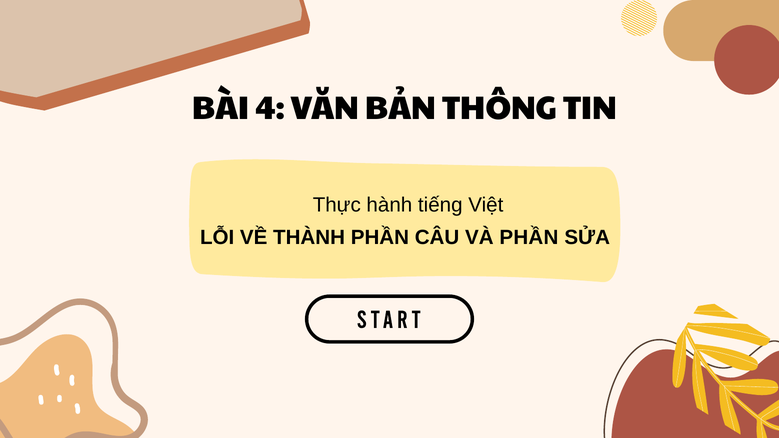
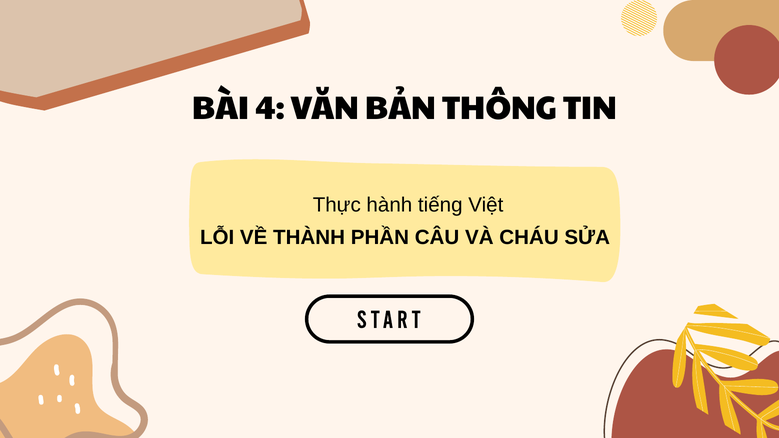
VÀ PHẦN: PHẦN -> CHÁU (529, 238)
